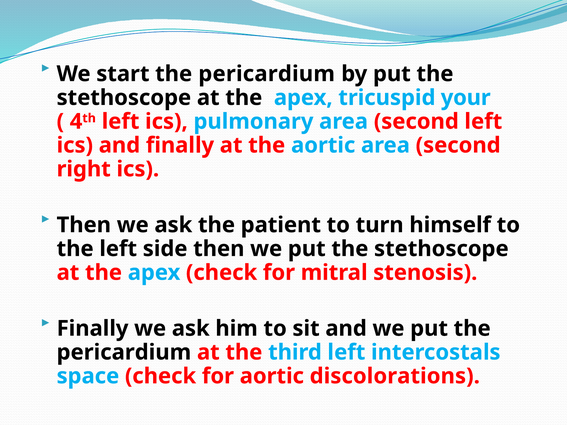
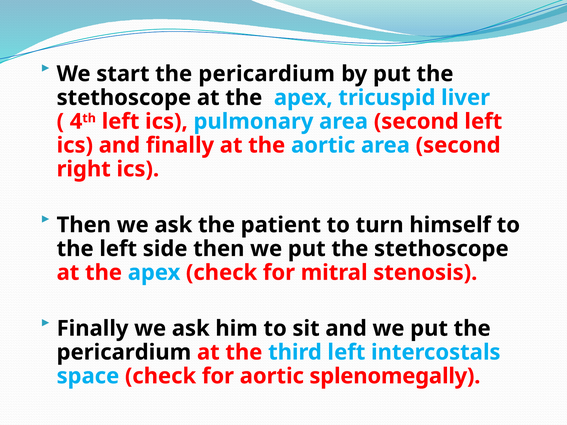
your: your -> liver (466, 98)
discolorations: discolorations -> splenomegally (395, 376)
